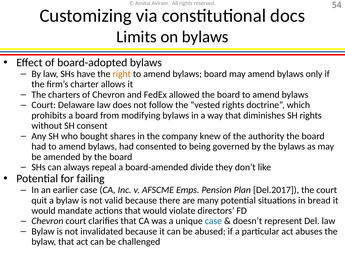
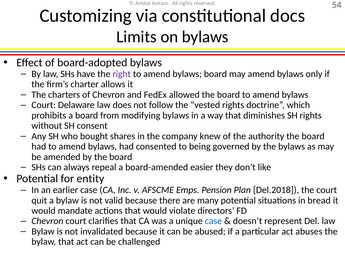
right colour: orange -> purple (122, 74)
divide: divide -> easier (202, 167)
failing: failing -> entity (90, 178)
Del.2017: Del.2017 -> Del.2018 (276, 190)
